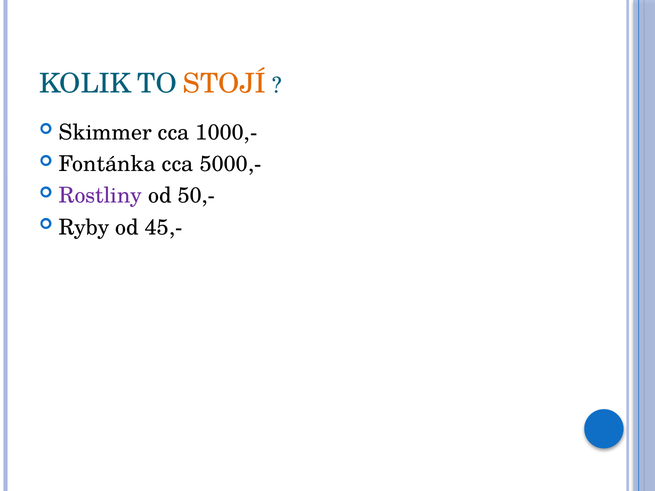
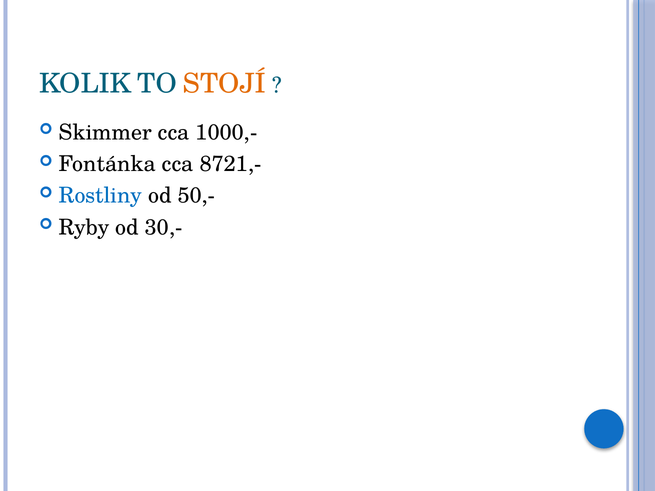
5000,-: 5000,- -> 8721,- (230, 164)
Rostliny colour: purple -> blue (101, 196)
45,-: 45,- -> 30,- (164, 227)
